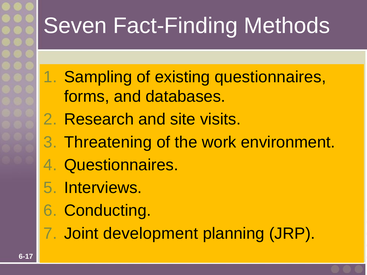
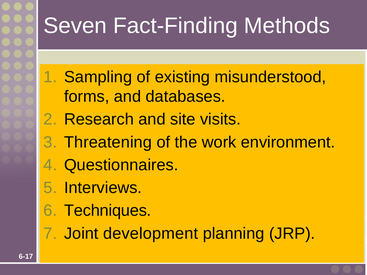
existing questionnaires: questionnaires -> misunderstood (270, 77)
Conducting: Conducting -> Techniques (108, 211)
